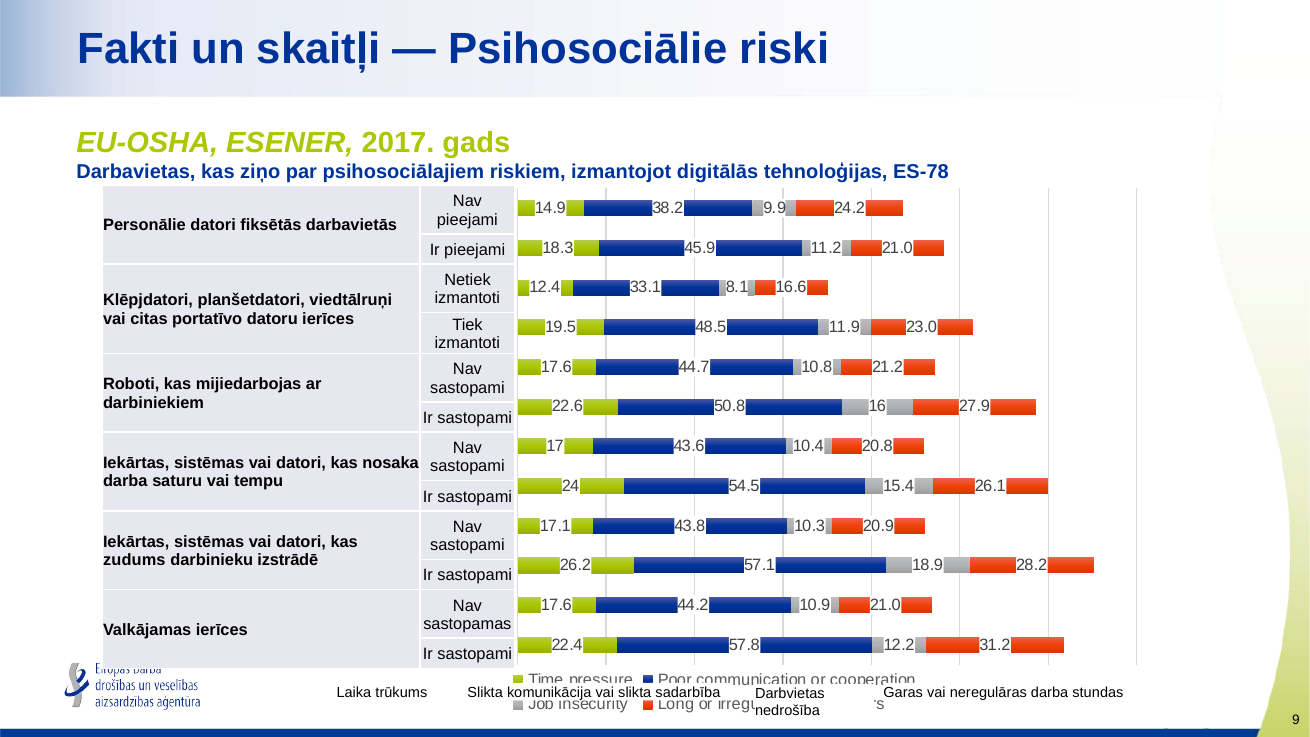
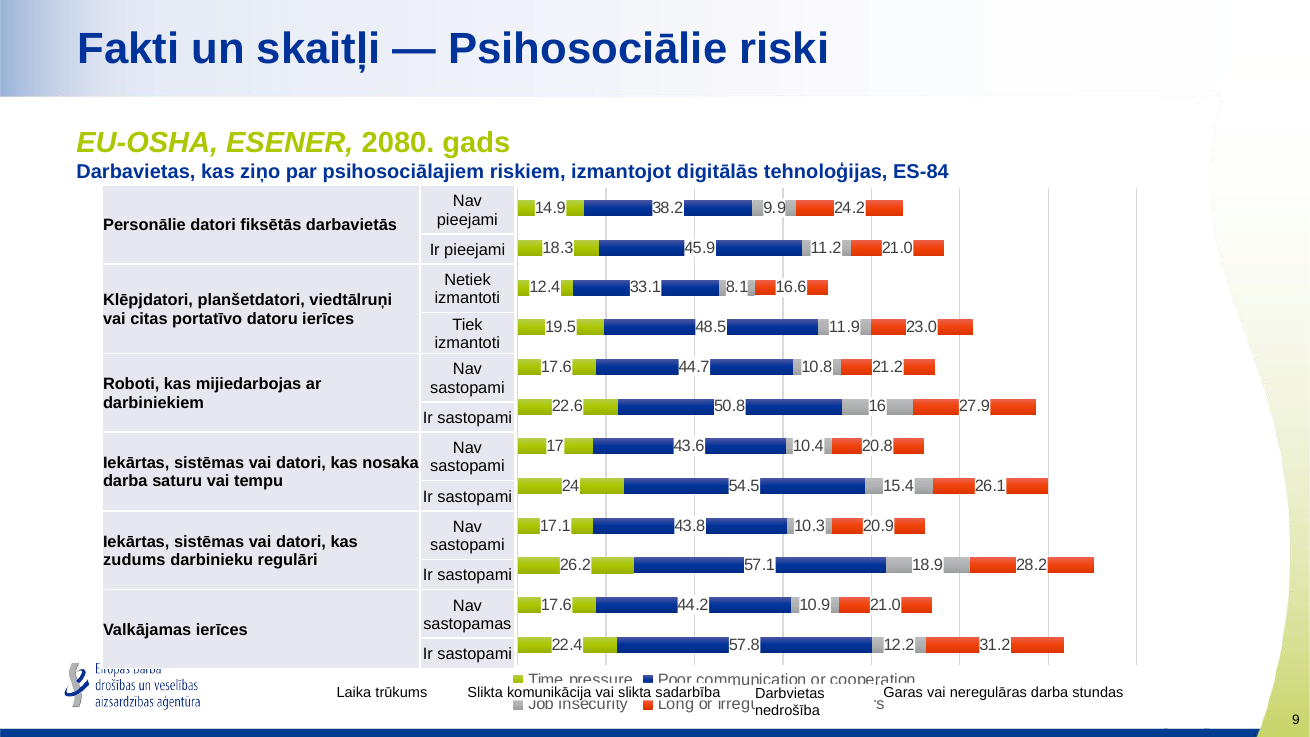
2017: 2017 -> 2080 (398, 143)
ES-78: ES-78 -> ES-84 (921, 172)
izstrādē: izstrādē -> regulāri (288, 560)
